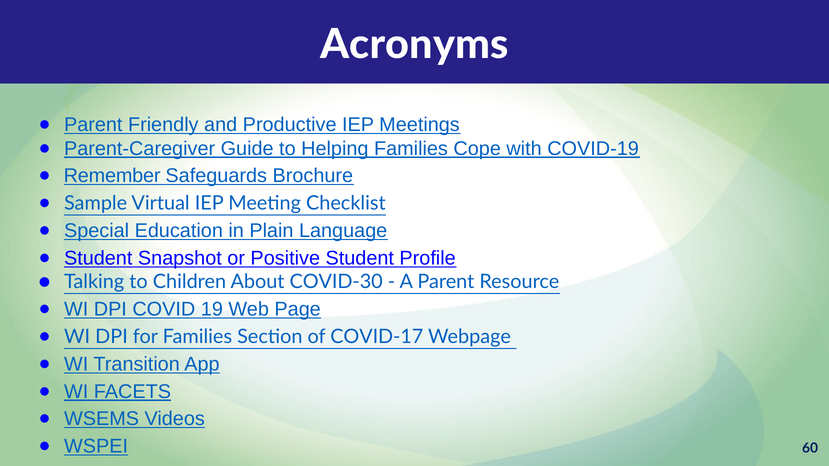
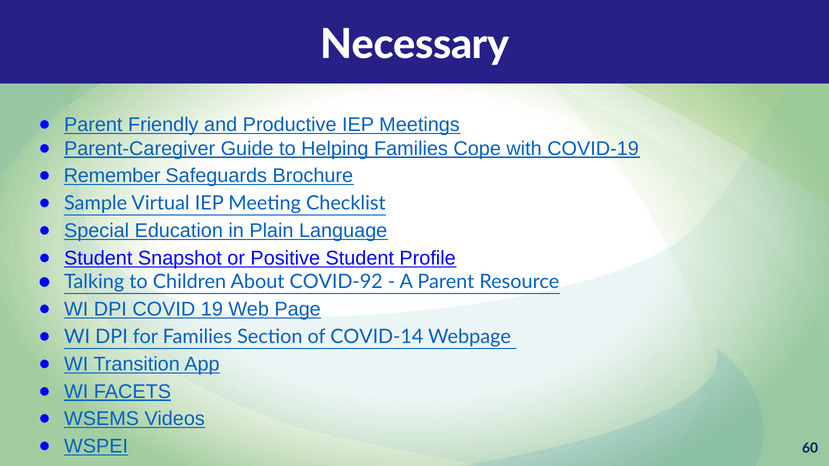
Acronyms: Acronyms -> Necessary (415, 45)
COVID-30: COVID-30 -> COVID-92 (336, 282)
COVID-17: COVID-17 -> COVID-14 (377, 337)
